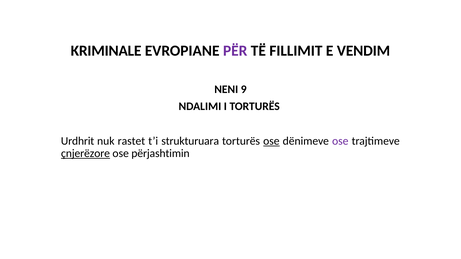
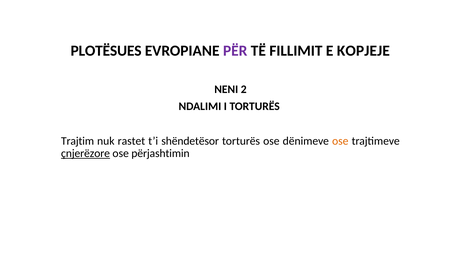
KRIMINALE: KRIMINALE -> PLOTËSUES (106, 51)
VENDIM: VENDIM -> KOPJEJE (363, 51)
9: 9 -> 2 (244, 89)
Urdhrit: Urdhrit -> Trajtim (78, 141)
strukturuara: strukturuara -> shëndetësor (190, 141)
ose underline: present -> none (271, 141)
ose colour: purple -> orange (340, 141)
